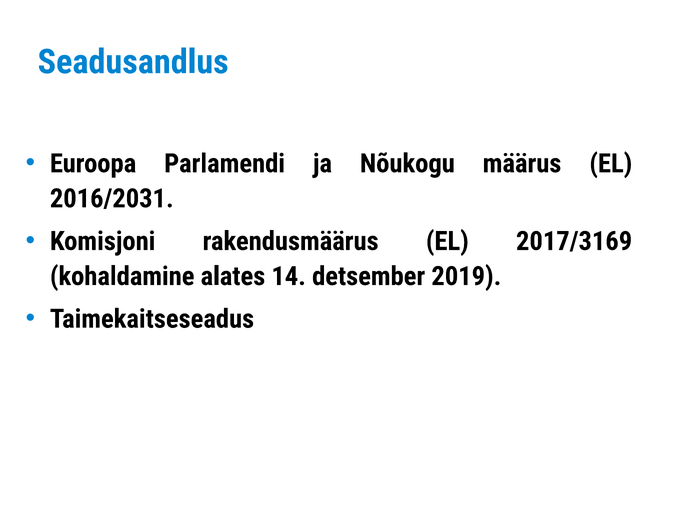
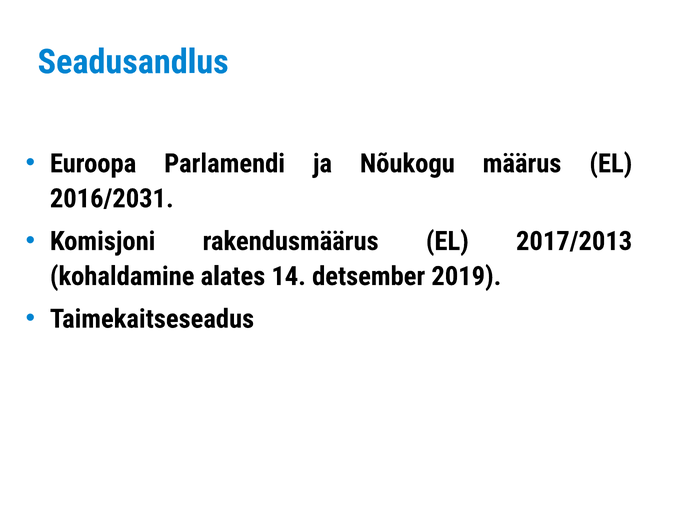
2017/3169: 2017/3169 -> 2017/2013 (574, 241)
